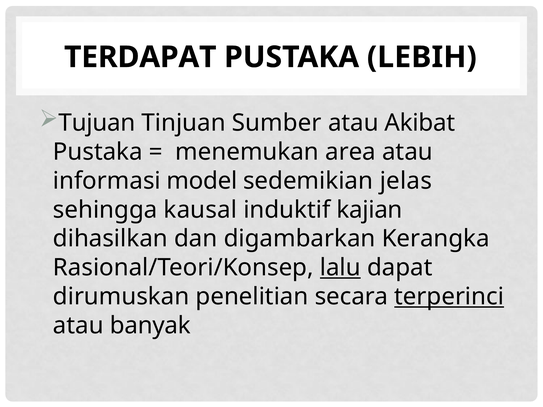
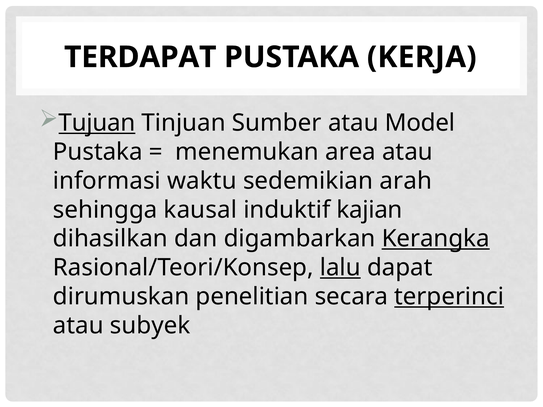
LEBIH: LEBIH -> KERJA (422, 57)
Tujuan underline: none -> present (97, 123)
Akibat: Akibat -> Model (420, 123)
model: model -> waktu (202, 181)
jelas: jelas -> arah (406, 181)
Kerangka underline: none -> present (436, 239)
banyak: banyak -> subyek (150, 326)
